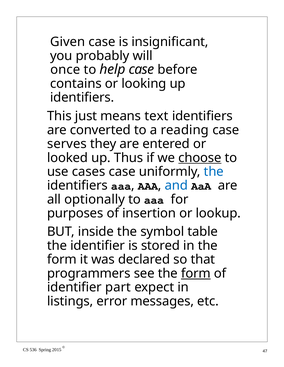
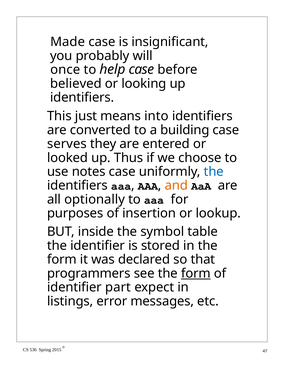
Given: Given -> Made (68, 42)
contains: contains -> believed (76, 84)
text: text -> into (156, 116)
reading: reading -> building (185, 130)
choose underline: present -> none (200, 158)
cases: cases -> notes (89, 172)
and colour: blue -> orange (176, 186)
